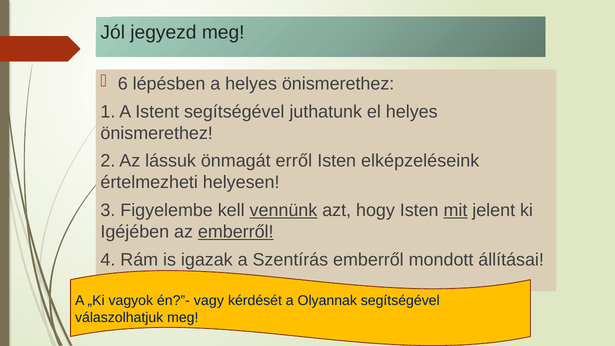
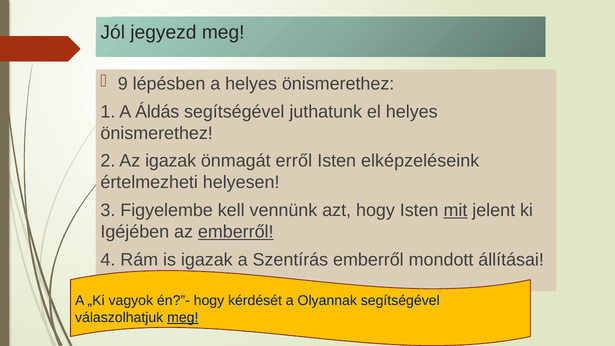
6: 6 -> 9 (123, 84)
Istent: Istent -> Áldás (157, 112)
Az lássuk: lássuk -> igazak (171, 161)
vennünk underline: present -> none (283, 210)
én?”- vagy: vagy -> hogy (209, 301)
meg underline: none -> present (183, 317)
